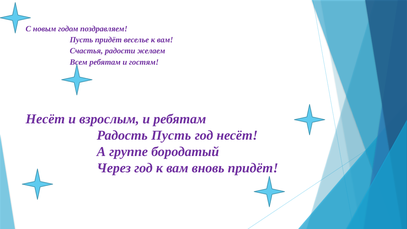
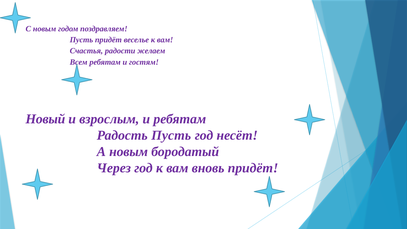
Несёт: Несёт -> Новый (45, 119)
А группе: группе -> новым (129, 152)
